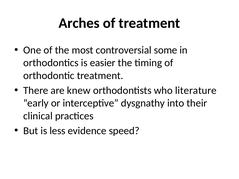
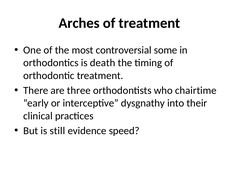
easier: easier -> death (103, 63)
knew: knew -> three (79, 91)
literature: literature -> chairtime (196, 91)
less: less -> still (57, 131)
